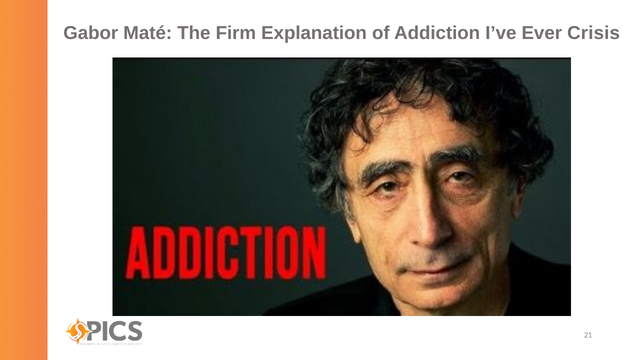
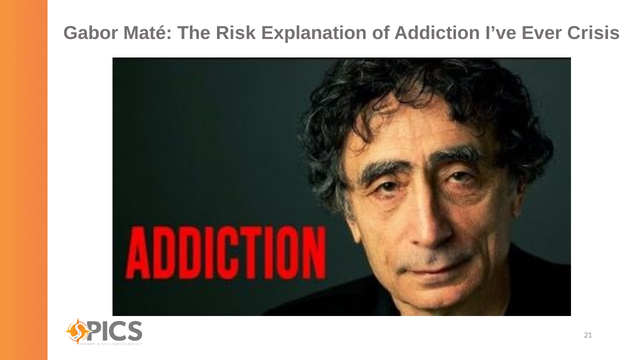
Firm: Firm -> Risk (236, 33)
